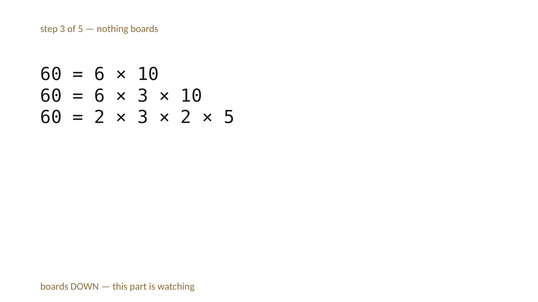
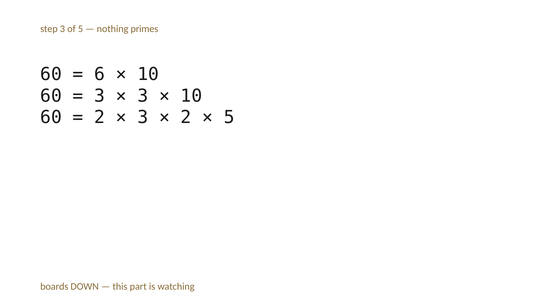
nothing boards: boards -> primes (144, 29)
6: 6 -> 3 (100, 96)
